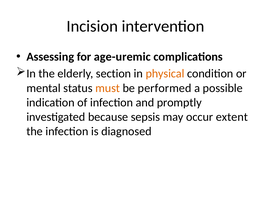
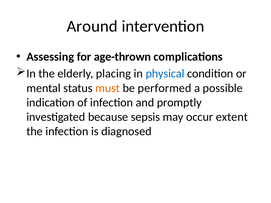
Incision: Incision -> Around (92, 26)
age-uremic: age-uremic -> age-thrown (122, 57)
section: section -> placing (113, 74)
physical colour: orange -> blue (165, 74)
